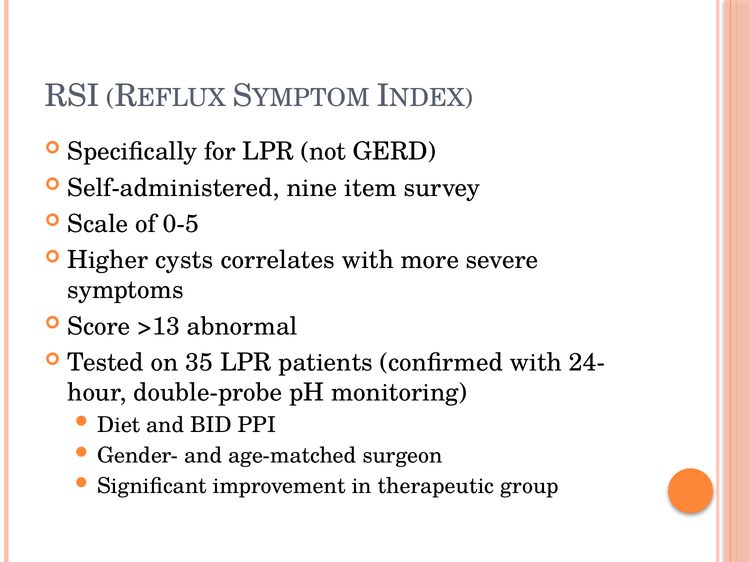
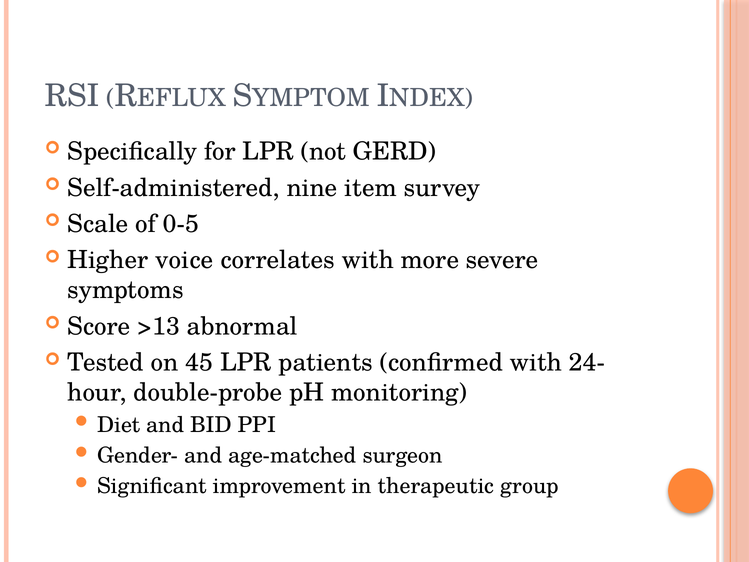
cysts: cysts -> voice (184, 260)
35: 35 -> 45 (199, 363)
